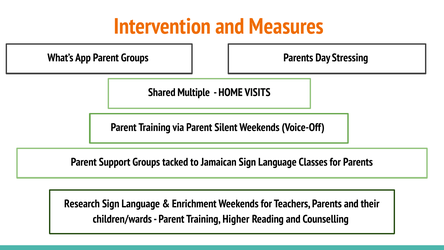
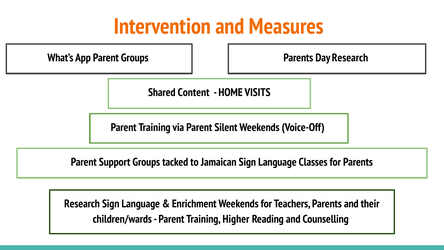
Day Stressing: Stressing -> Research (350, 58)
Multiple: Multiple -> Content (194, 93)
